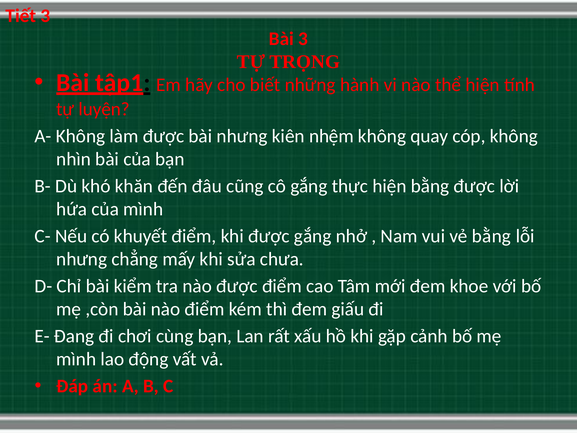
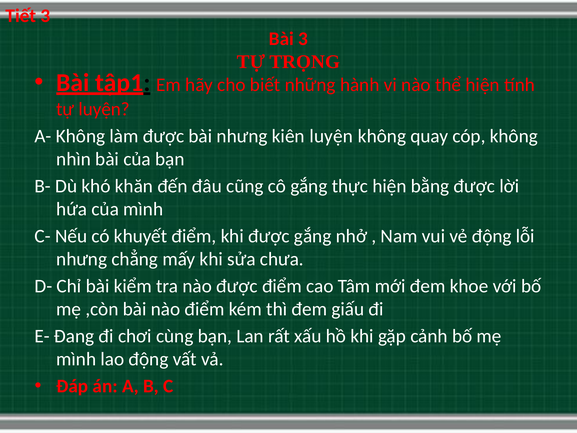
kiên nhệm: nhệm -> luyện (331, 136)
vẻ bằng: bằng -> động (492, 236)
